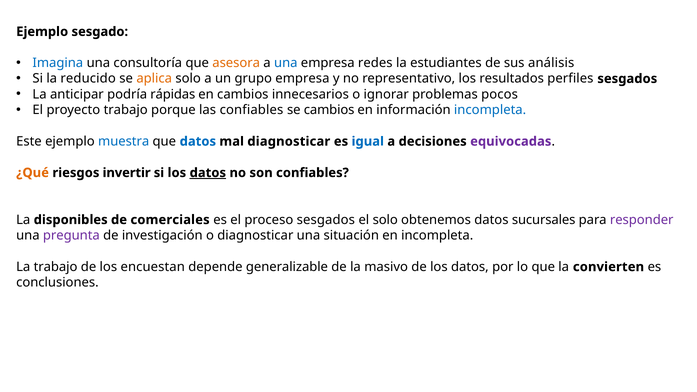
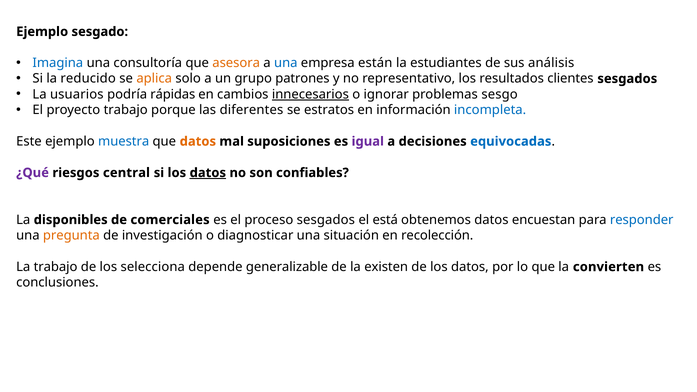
redes: redes -> están (375, 63)
grupo empresa: empresa -> patrones (302, 79)
perfiles: perfiles -> clientes (570, 79)
anticipar: anticipar -> usuarios (77, 94)
innecesarios underline: none -> present (310, 94)
pocos: pocos -> sesgo (500, 94)
las confiables: confiables -> diferentes (251, 110)
se cambios: cambios -> estratos (329, 110)
datos colour: blue -> orange (198, 141)
mal diagnosticar: diagnosticar -> suposiciones (289, 141)
igual colour: blue -> purple (368, 141)
equivocadas colour: purple -> blue (511, 141)
¿Qué colour: orange -> purple (33, 173)
invertir: invertir -> central (126, 173)
el solo: solo -> está (385, 220)
sucursales: sucursales -> encuestan (544, 220)
responder colour: purple -> blue (642, 220)
pregunta colour: purple -> orange (71, 236)
en incompleta: incompleta -> recolección (437, 236)
encuestan: encuestan -> selecciona (153, 267)
masivo: masivo -> existen (386, 267)
